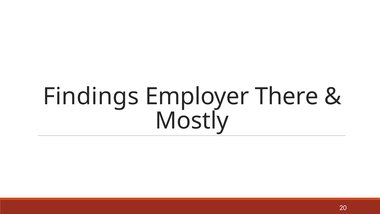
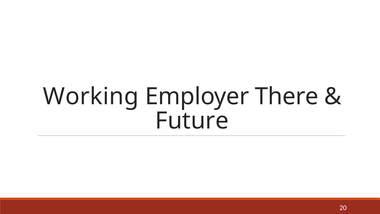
Findings: Findings -> Working (91, 96)
Mostly: Mostly -> Future (192, 121)
